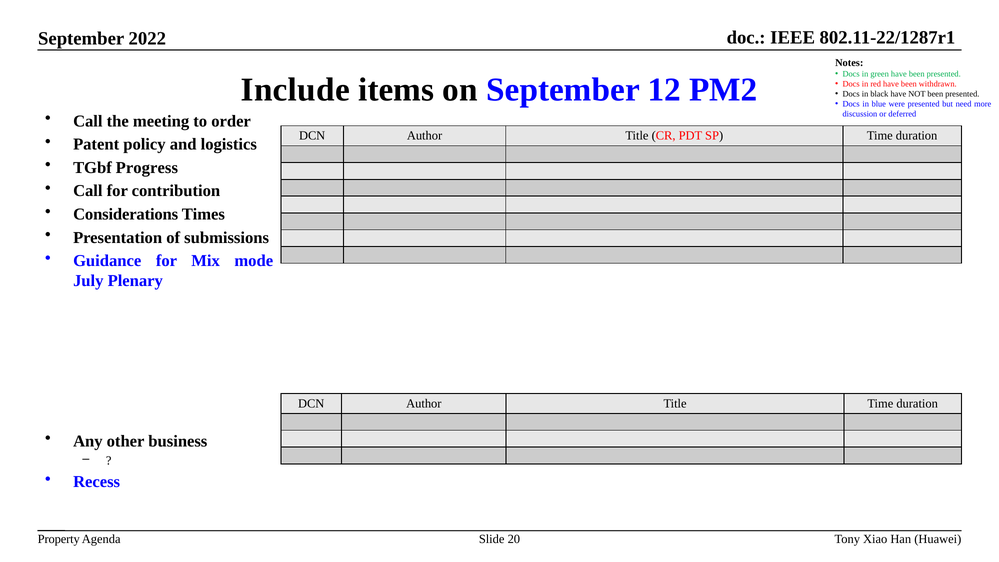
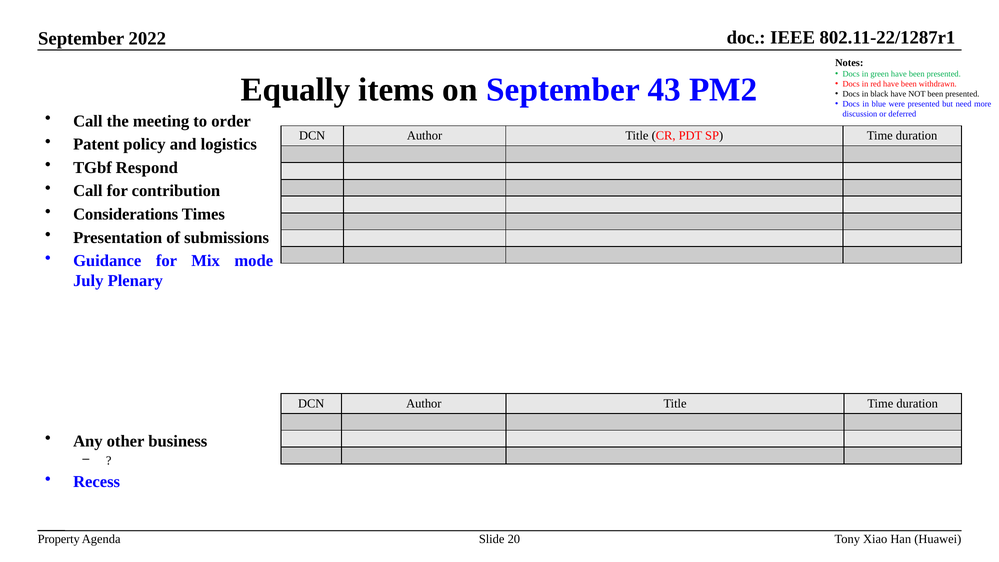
Include: Include -> Equally (296, 90)
12: 12 -> 43 (664, 90)
Progress: Progress -> Respond (147, 168)
